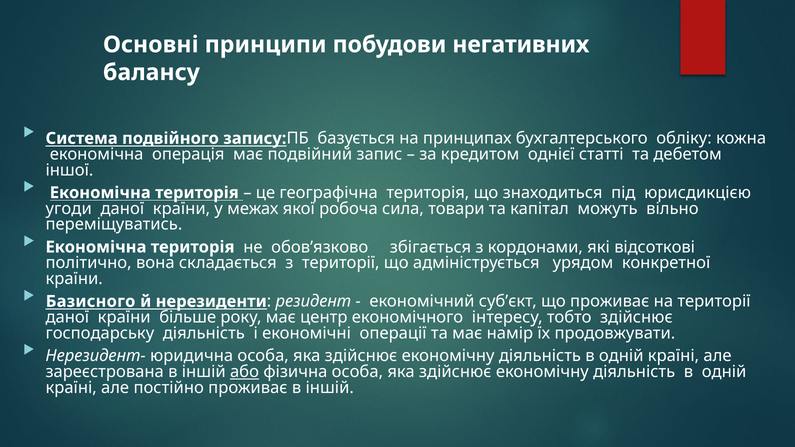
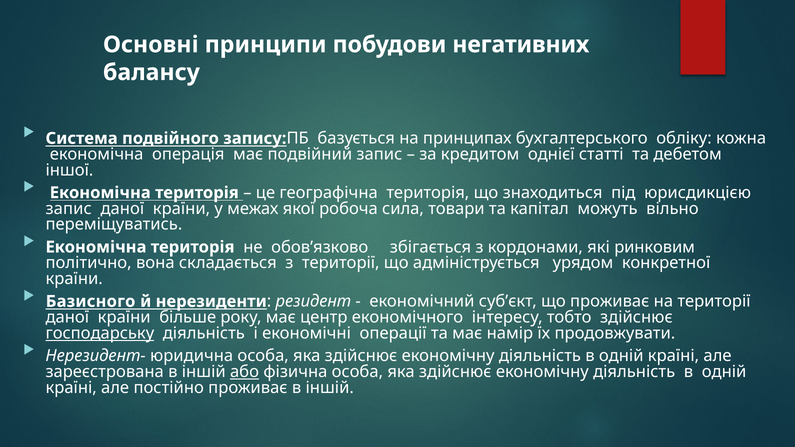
угоди: угоди -> запис (69, 209)
відсоткові: відсоткові -> ринковим (655, 247)
господарську underline: none -> present (100, 333)
